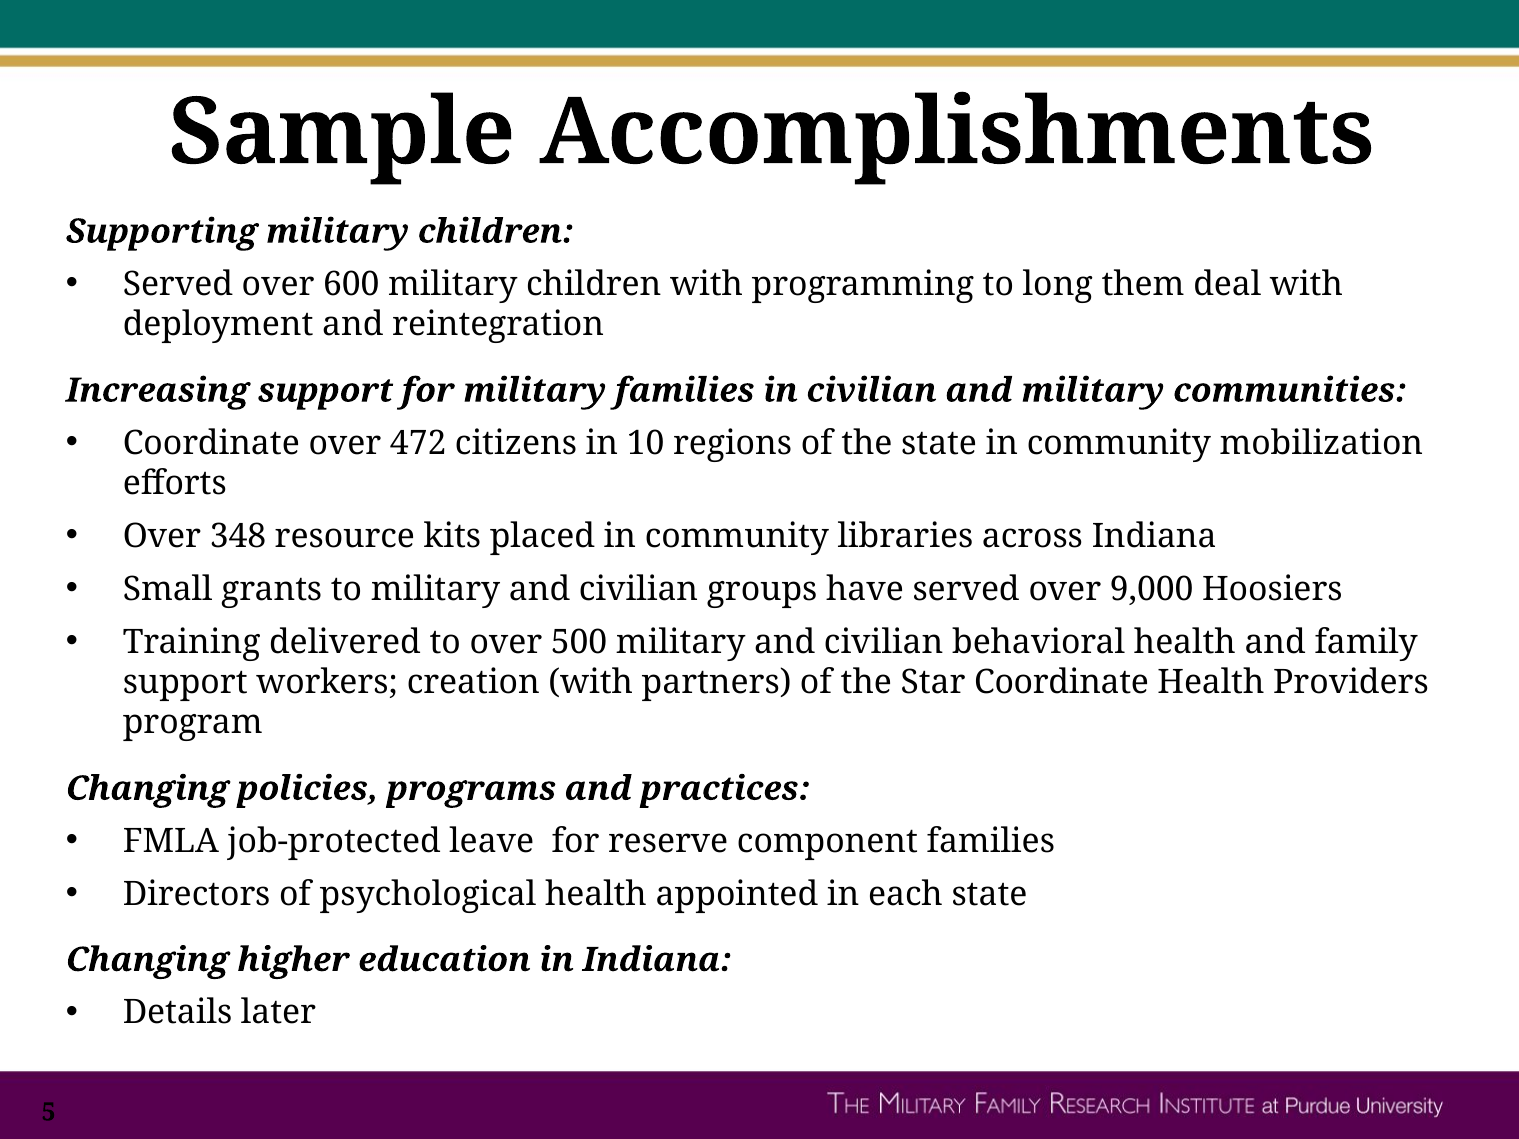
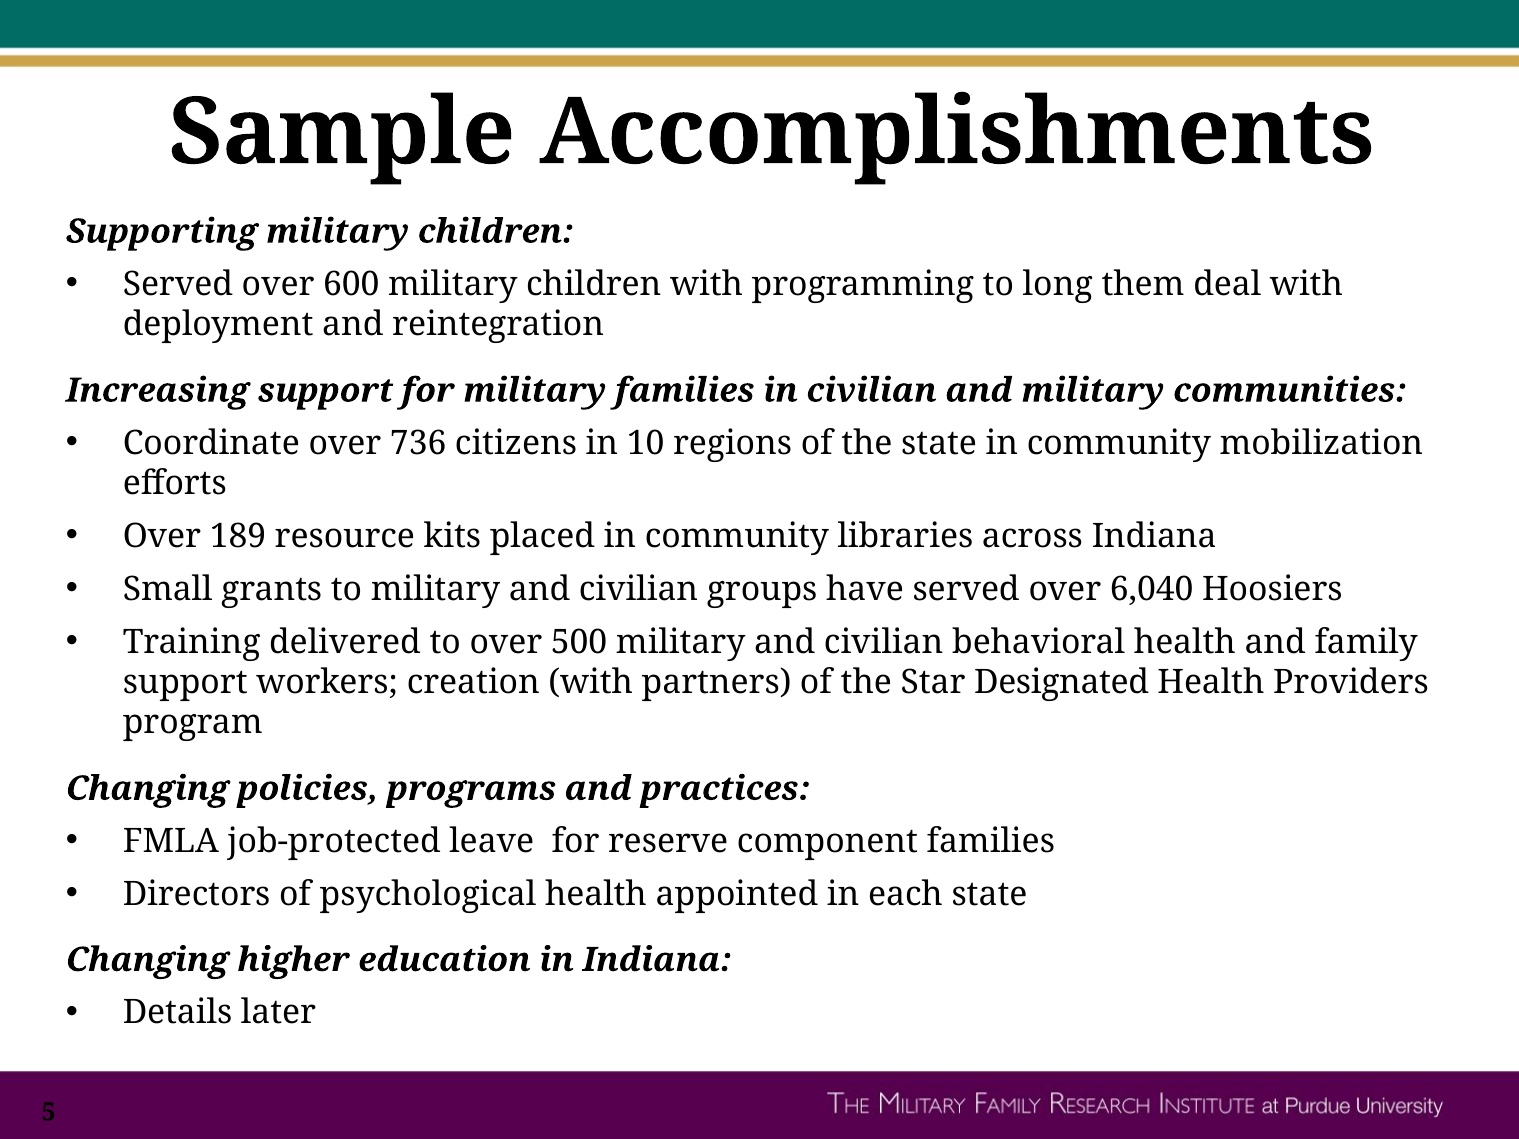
472: 472 -> 736 (418, 443)
348: 348 -> 189 (238, 537)
9,000: 9,000 -> 6,040 (1152, 589)
Star Coordinate: Coordinate -> Designated (1062, 683)
